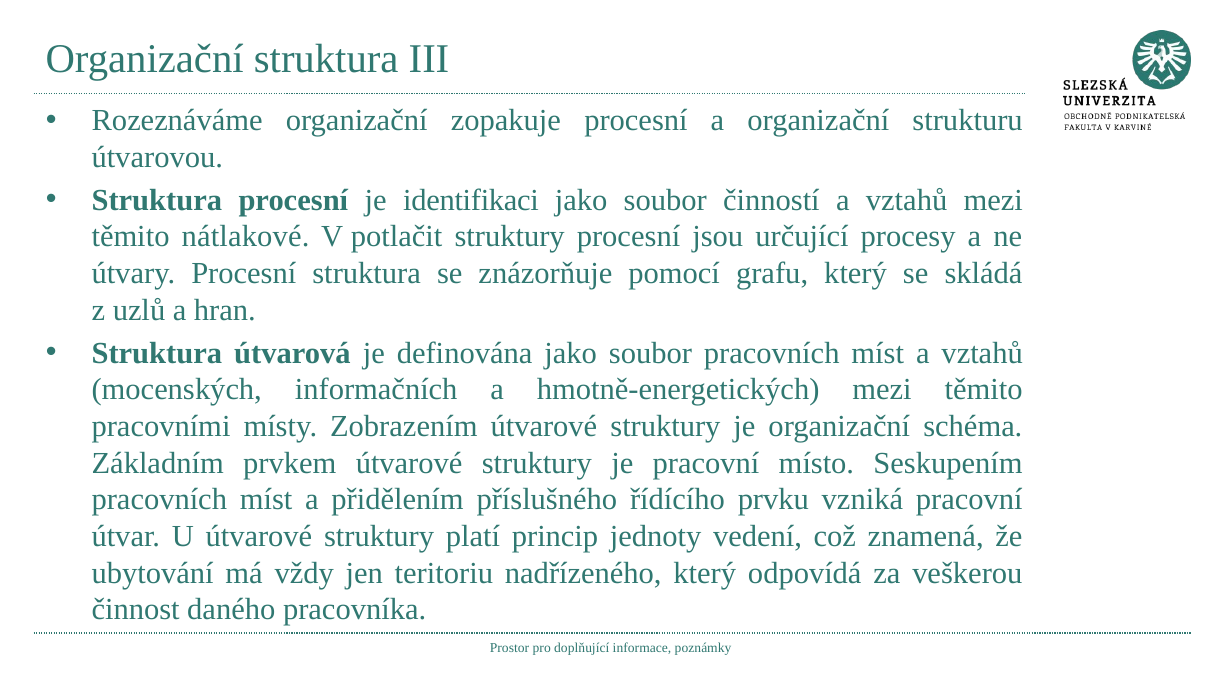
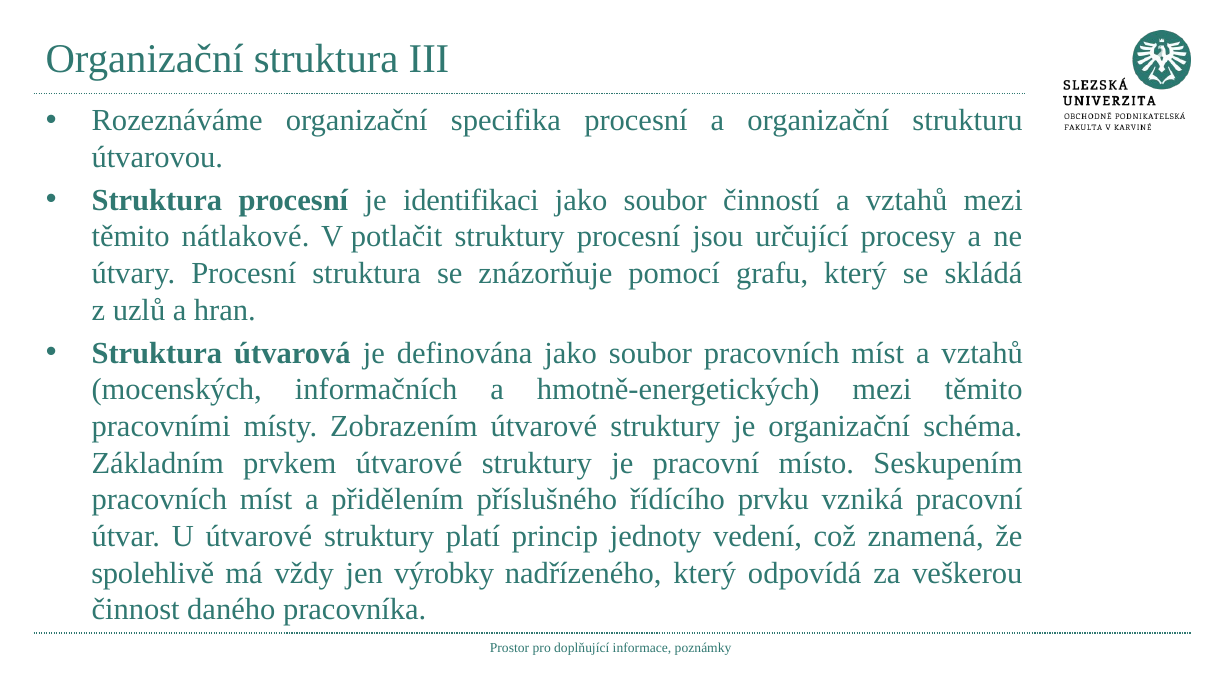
zopakuje: zopakuje -> specifika (506, 121)
ubytování: ubytování -> spolehlivě (153, 573)
teritoriu: teritoriu -> výrobky (444, 573)
